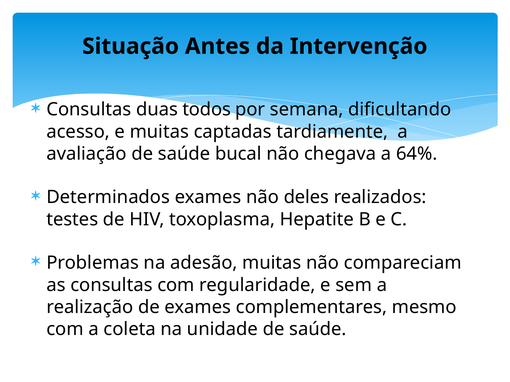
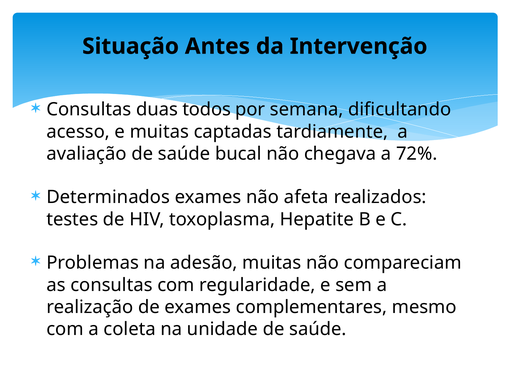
64%: 64% -> 72% (417, 154)
deles: deles -> afeta (306, 198)
